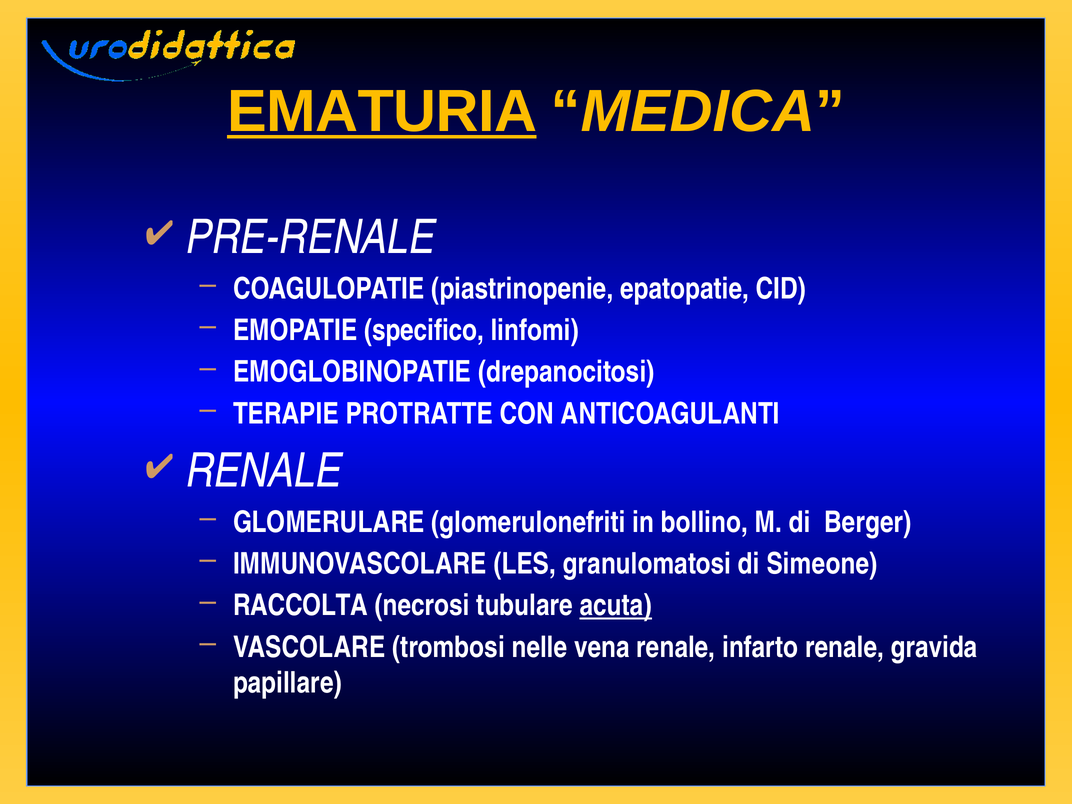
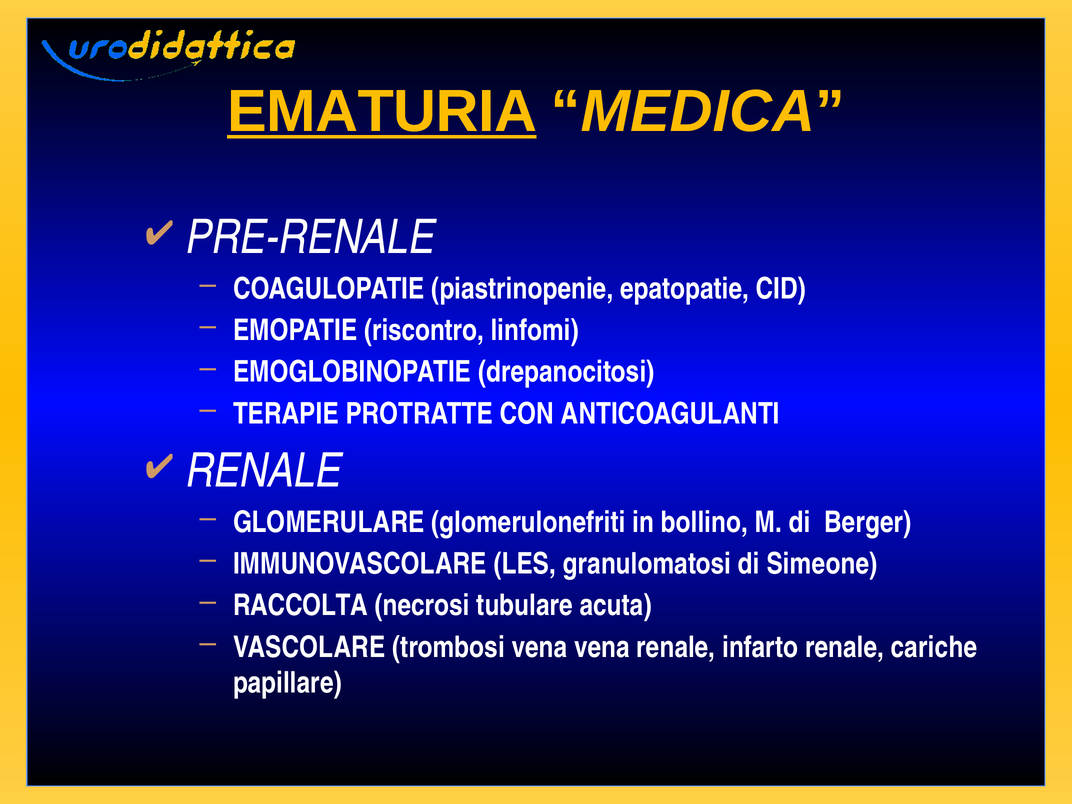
specifico: specifico -> riscontro (424, 330)
acuta underline: present -> none (616, 606)
trombosi nelle: nelle -> vena (539, 647)
gravida: gravida -> cariche (934, 647)
